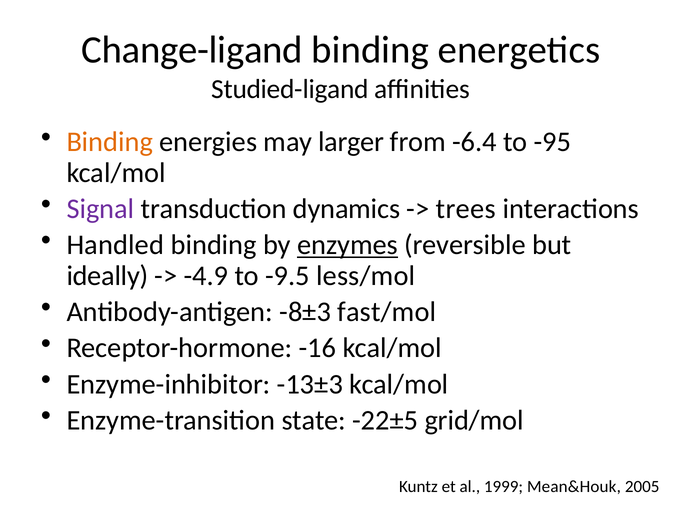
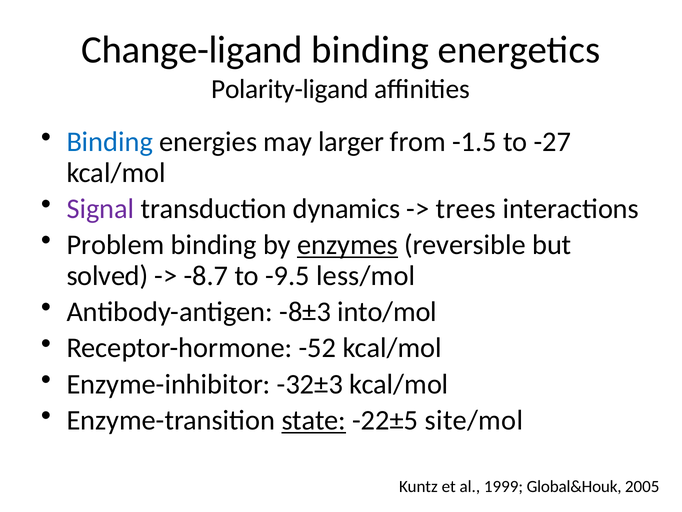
Studied-ligand: Studied-ligand -> Polarity-ligand (290, 89)
Binding colour: orange -> blue (110, 142)
-6.4: -6.4 -> -1.5 (474, 142)
-95: -95 -> -27 (552, 142)
Handled: Handled -> Problem (115, 245)
ideally: ideally -> solved (107, 275)
-4.9: -4.9 -> -8.7 (206, 275)
fast/mol: fast/mol -> into/mol (387, 312)
-16: -16 -> -52 (317, 348)
-13±3: -13±3 -> -32±3 (310, 384)
state underline: none -> present (314, 420)
grid/mol: grid/mol -> site/mol (474, 420)
Mean&Houk: Mean&Houk -> Global&Houk (574, 486)
